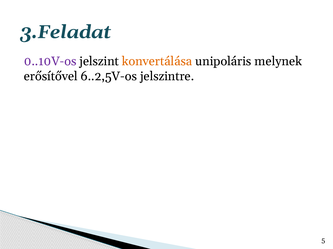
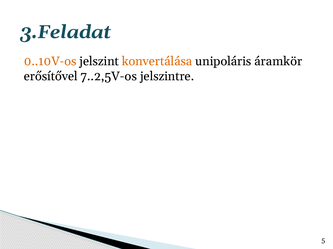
0..10V-os colour: purple -> orange (50, 61)
melynek: melynek -> áramkör (278, 61)
6..2,5V-os: 6..2,5V-os -> 7..2,5V-os (109, 76)
